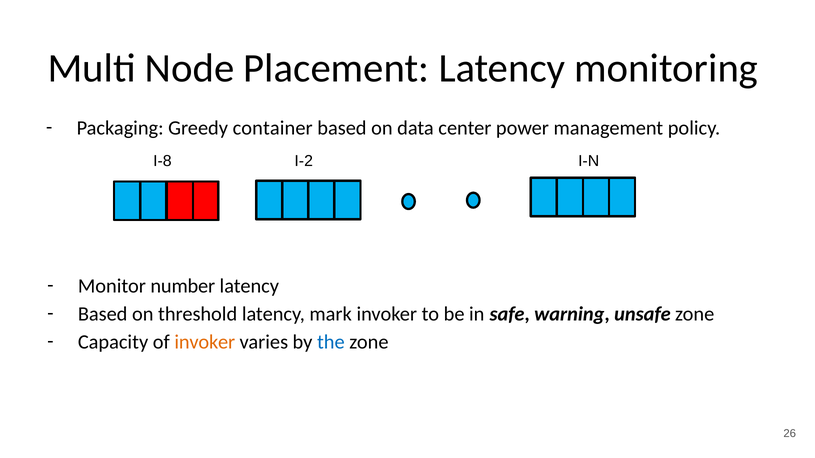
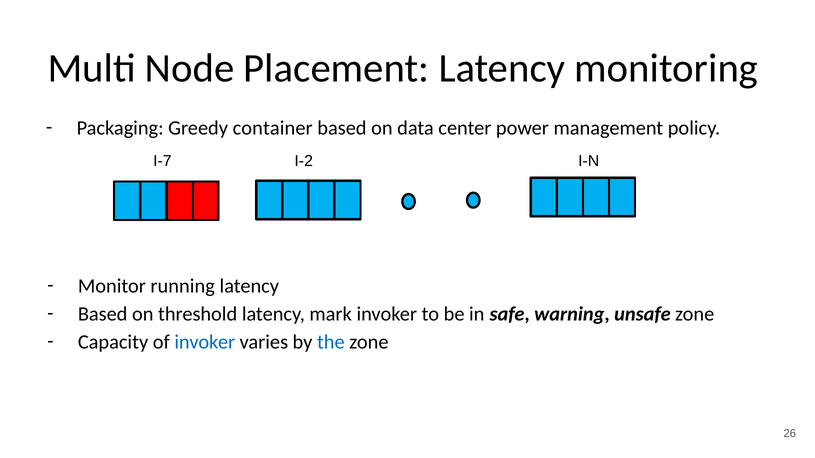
I-8: I-8 -> I-7 (162, 161)
number: number -> running (183, 286)
invoker colour: orange -> blue (205, 343)
